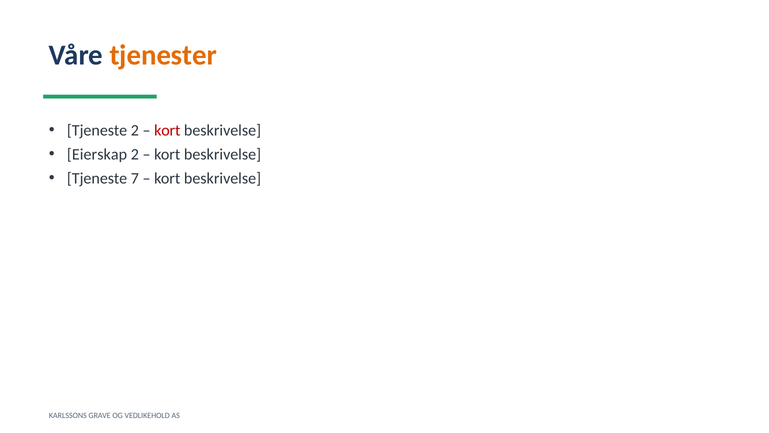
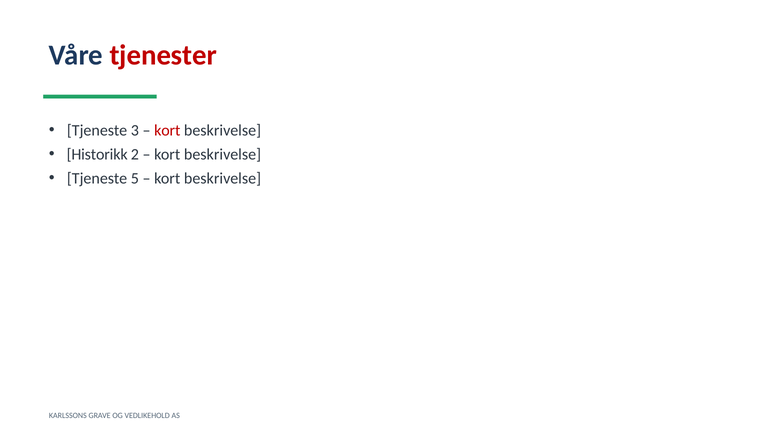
tjenester colour: orange -> red (163, 55)
Tjeneste 2: 2 -> 3 (135, 130)
Eierskap: Eierskap -> Historikk (97, 154)
7: 7 -> 5 (135, 178)
